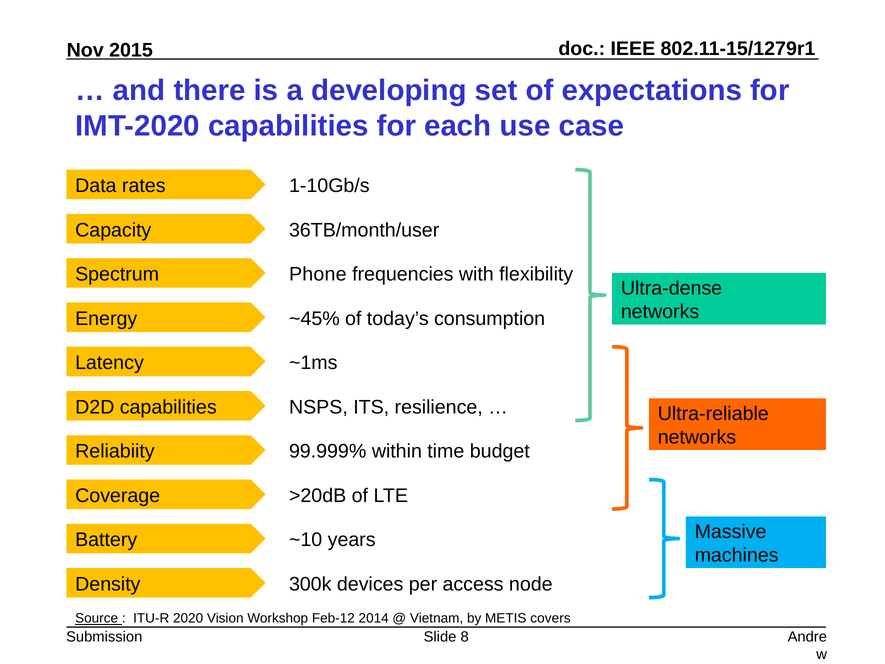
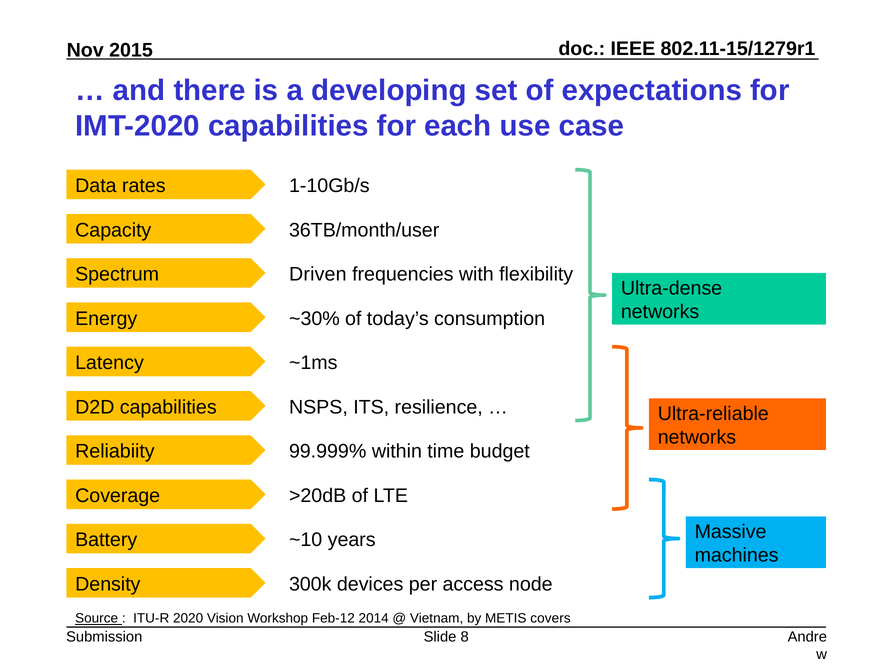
Phone: Phone -> Driven (318, 274)
~45%: ~45% -> ~30% (314, 318)
